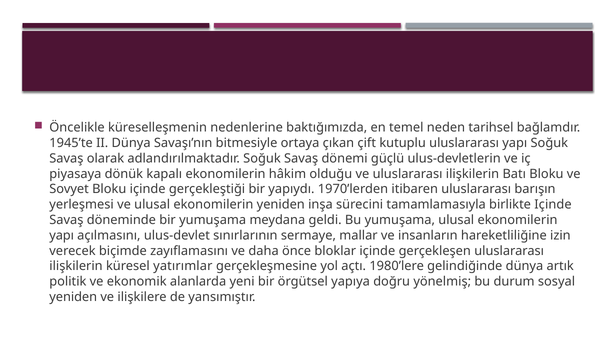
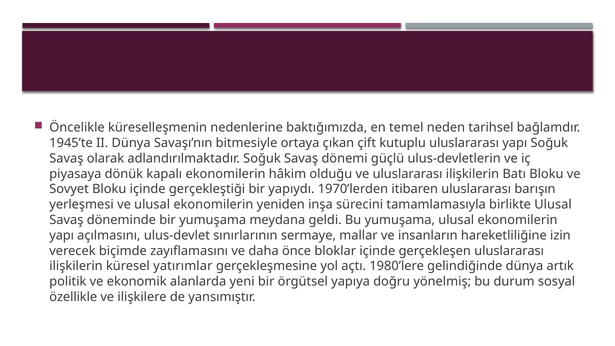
birlikte Içinde: Içinde -> Ulusal (553, 205)
yeniden: yeniden -> özellikle (73, 297)
